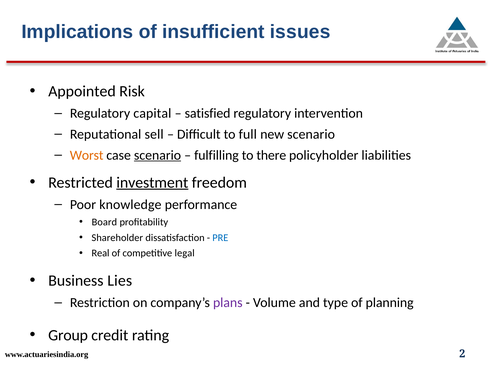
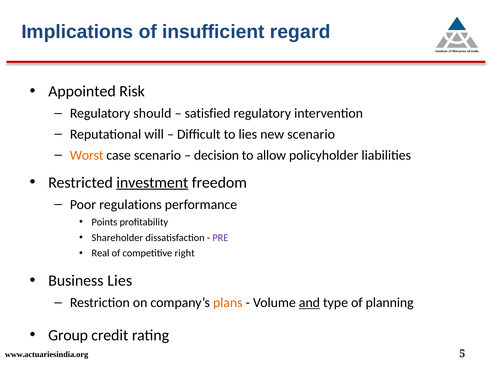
issues: issues -> regard (300, 32)
capital: capital -> should (152, 113)
sell: sell -> will (154, 134)
to full: full -> lies (248, 134)
scenario underline: present -> none (158, 155)
fulfilling: fulfilling -> decision (216, 155)
there: there -> allow (271, 155)
knowledge: knowledge -> regulations (130, 205)
Board: Board -> Points (104, 222)
PRE colour: blue -> purple (220, 238)
legal: legal -> right (185, 253)
plans colour: purple -> orange (228, 303)
and underline: none -> present (309, 303)
2: 2 -> 5 (462, 354)
